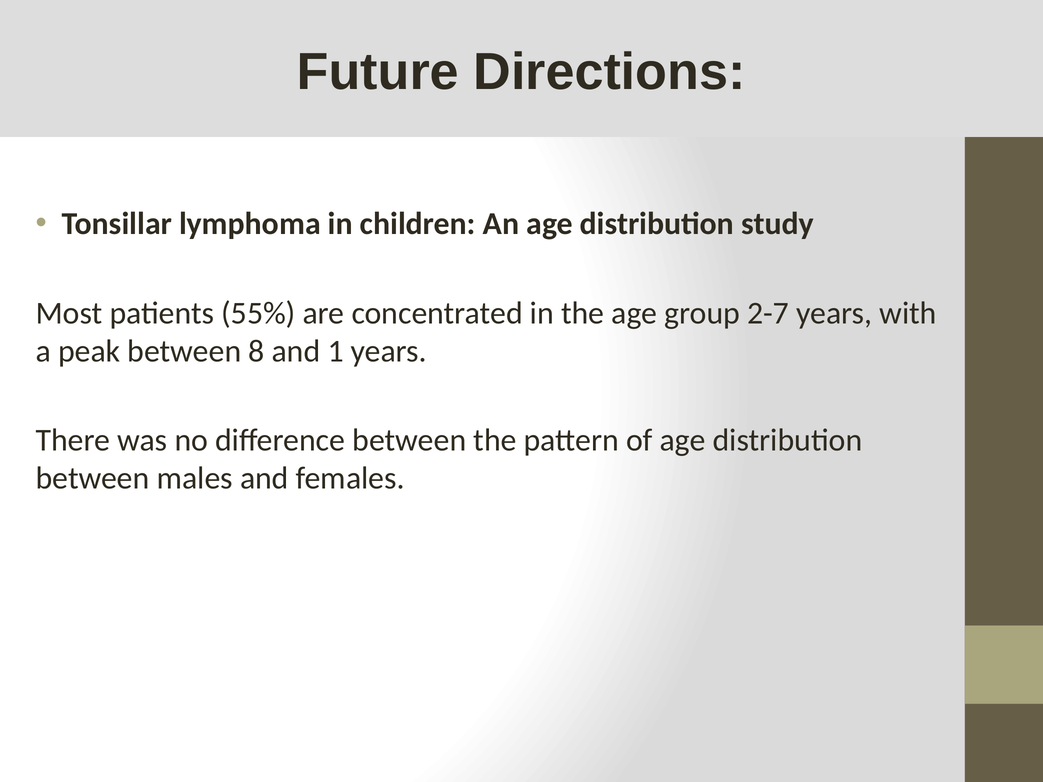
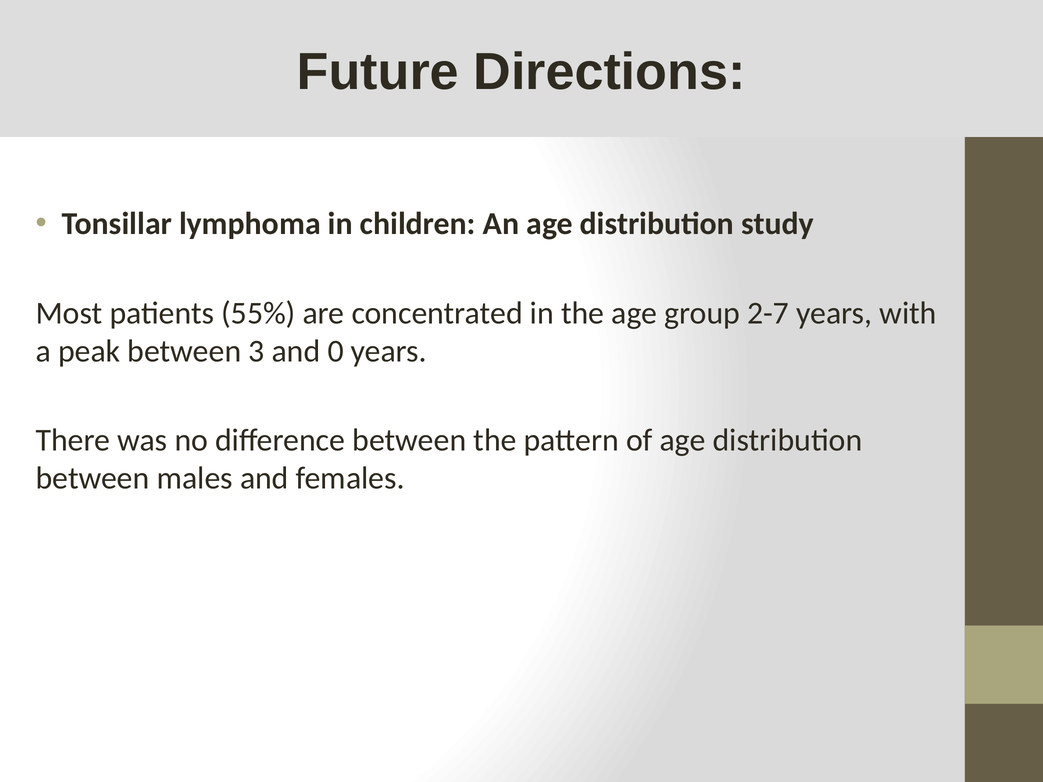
8: 8 -> 3 (256, 351)
1: 1 -> 0 (336, 351)
